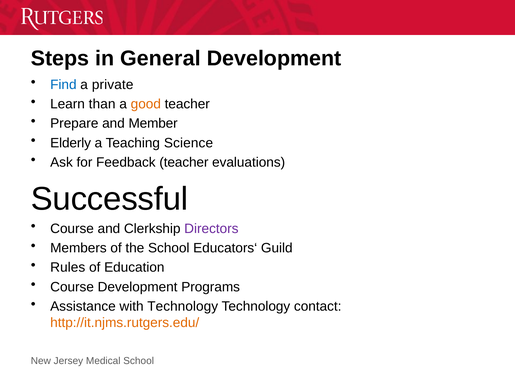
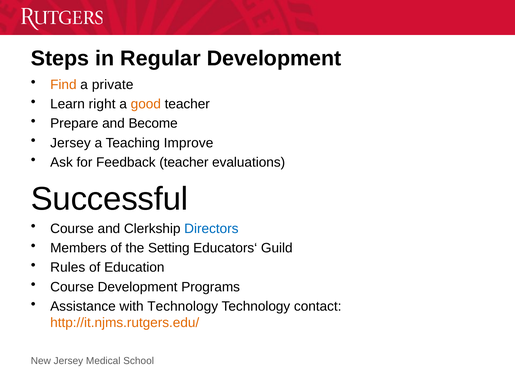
General: General -> Regular (160, 59)
Find colour: blue -> orange (63, 85)
than: than -> right (102, 104)
Member: Member -> Become (153, 124)
Elderly: Elderly -> Jersey (70, 143)
Science: Science -> Improve (189, 143)
Directors colour: purple -> blue (211, 229)
the School: School -> Setting (169, 248)
